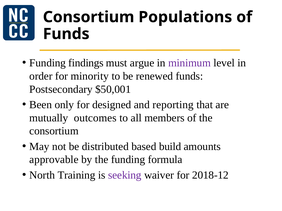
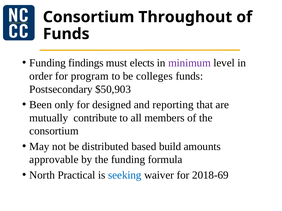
Populations: Populations -> Throughout (185, 17)
argue: argue -> elects (142, 63)
minority: minority -> program (90, 76)
renewed: renewed -> colleges (154, 76)
$50,001: $50,001 -> $50,903 (113, 89)
outcomes: outcomes -> contribute (95, 118)
Training: Training -> Practical (76, 175)
seeking colour: purple -> blue (125, 175)
2018-12: 2018-12 -> 2018-69 (210, 175)
